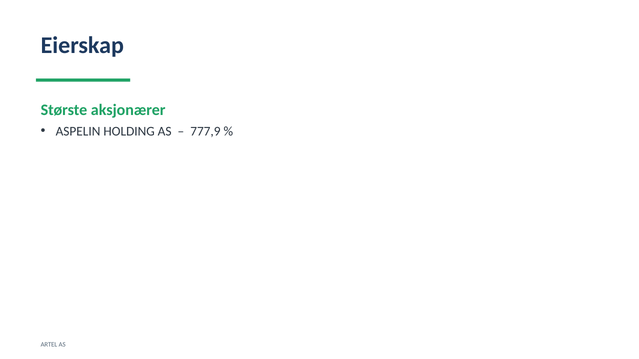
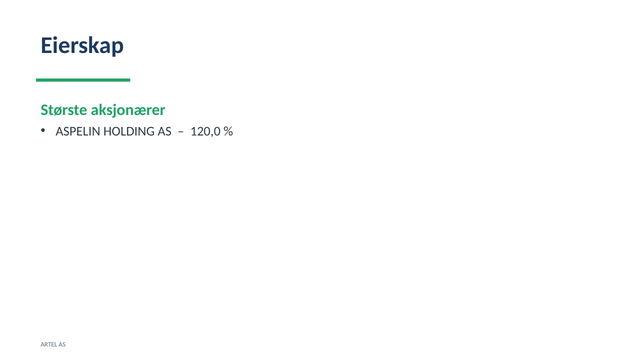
777,9: 777,9 -> 120,0 (205, 131)
